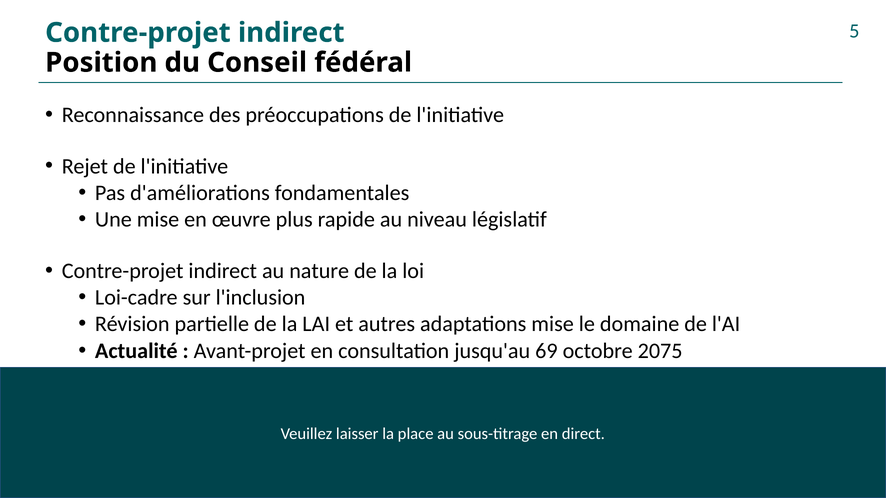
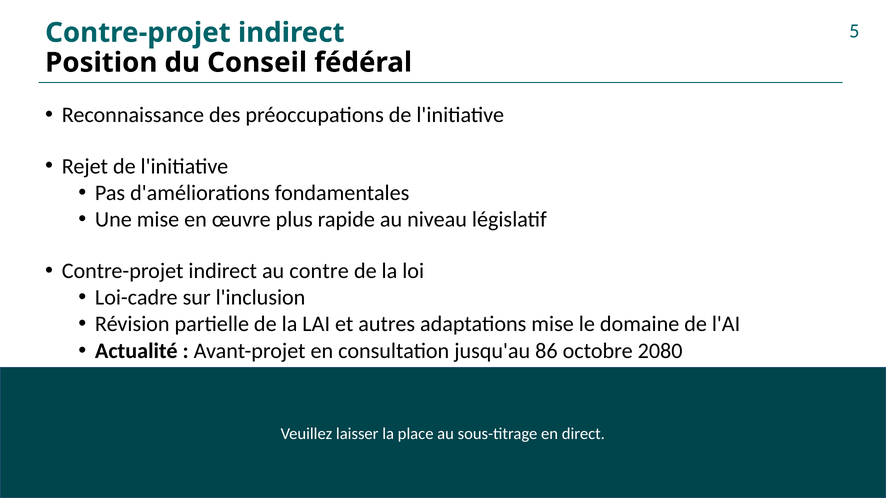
nature: nature -> contre (319, 271)
69: 69 -> 86 (546, 351)
2075: 2075 -> 2080 (660, 351)
